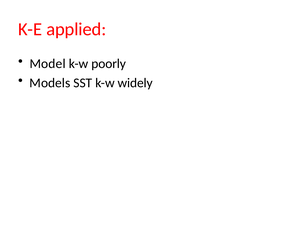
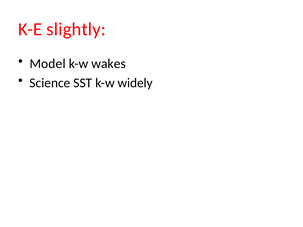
applied: applied -> slightly (76, 29)
poorly: poorly -> wakes (109, 64)
Models: Models -> Science (50, 83)
